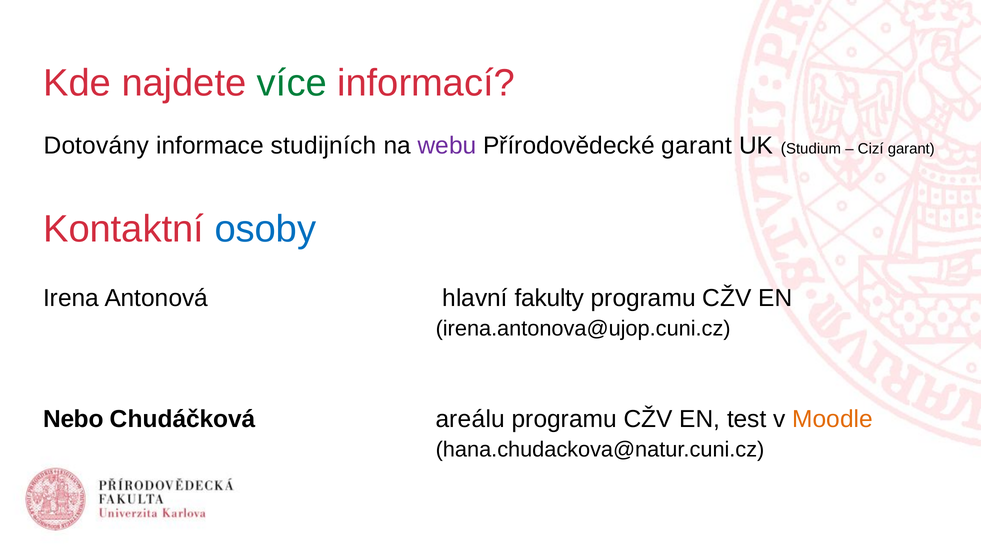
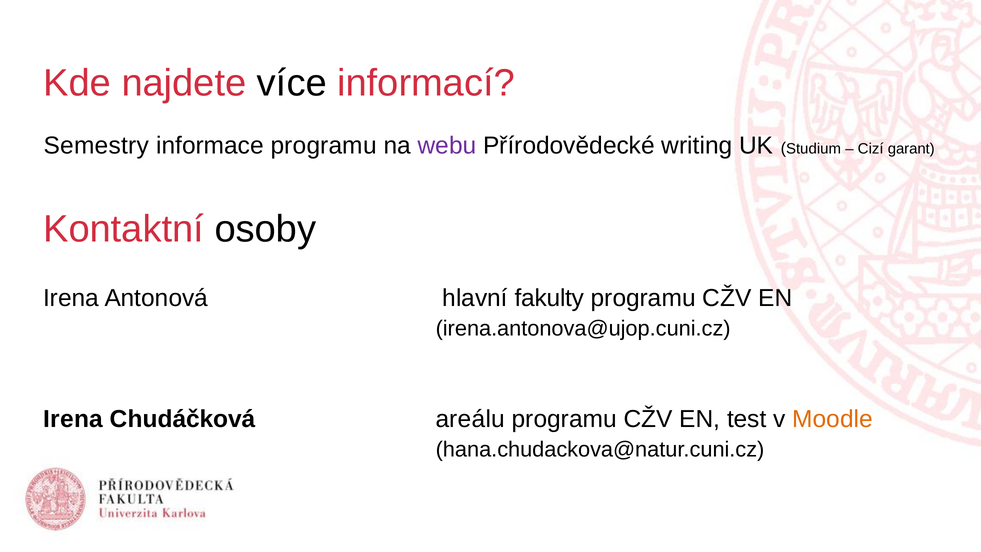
více colour: green -> black (292, 83)
Dotovány: Dotovány -> Semestry (96, 146)
informace studijních: studijních -> programu (324, 146)
Přírodovědecké garant: garant -> writing (697, 146)
osoby colour: blue -> black (265, 229)
Nebo: Nebo -> Irena (73, 419)
